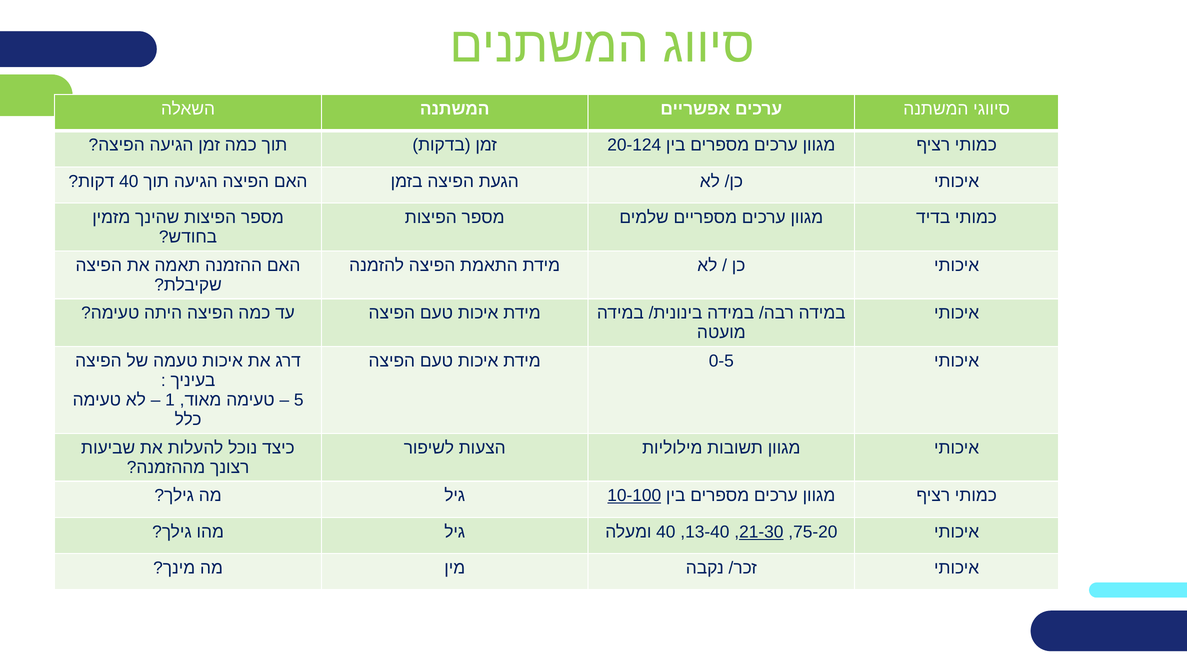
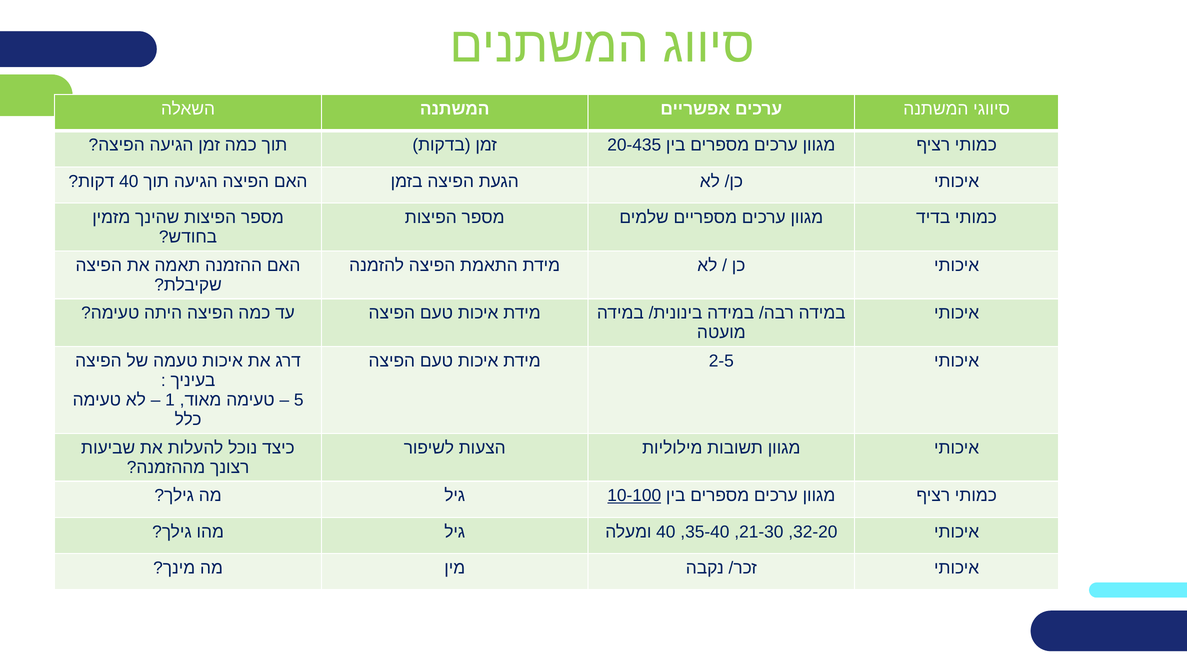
20-124: 20-124 -> 20-435 (634, 145)
0-5: 0-5 -> 2-5 (721, 361)
13-40: 13-40 -> 35-40 (707, 532)
21-30 underline: present -> none (761, 532)
75-20: 75-20 -> 32-20 (815, 532)
